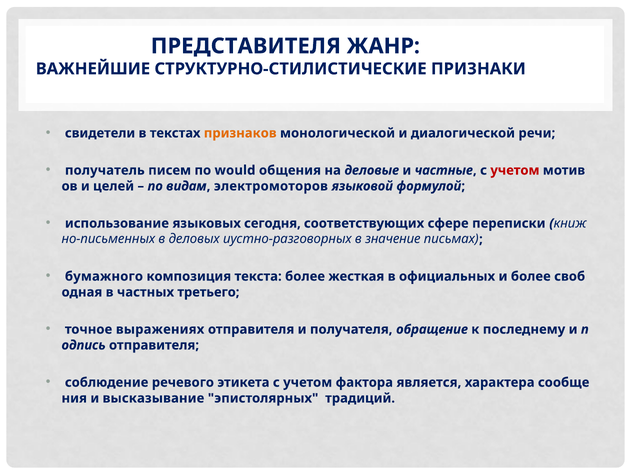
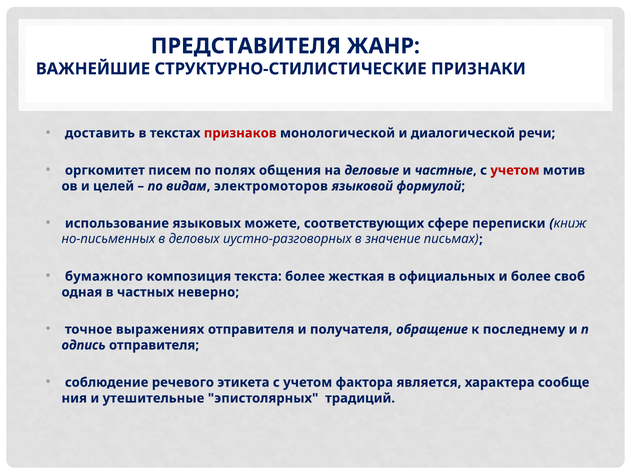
свидетели: свидетели -> доставить (100, 133)
признаков colour: orange -> red (240, 133)
получатель: получатель -> оргкомитет (105, 170)
would: would -> полях (235, 170)
сегодня: сегодня -> можете (272, 223)
третьего: третьего -> неверно (208, 292)
высказывание: высказывание -> утешительные (153, 398)
